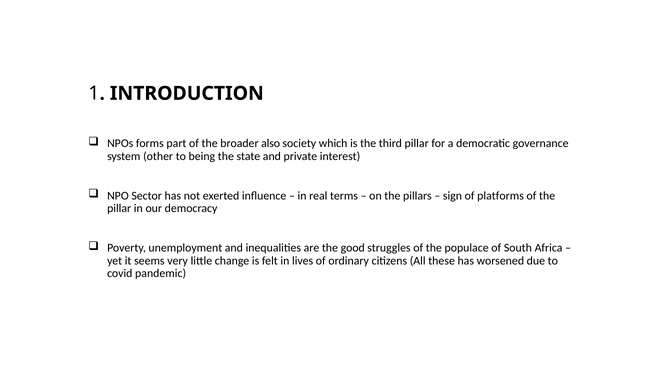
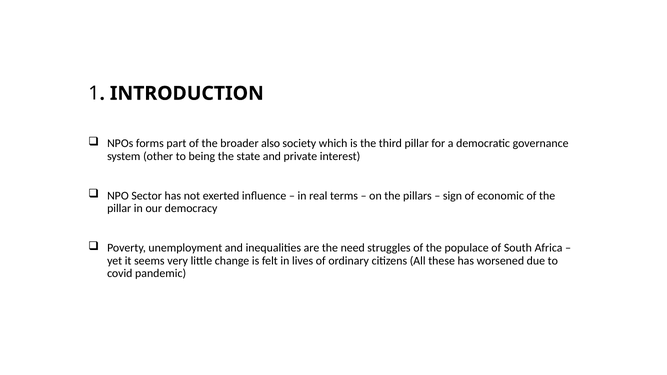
platforms: platforms -> economic (501, 196)
good: good -> need (353, 248)
